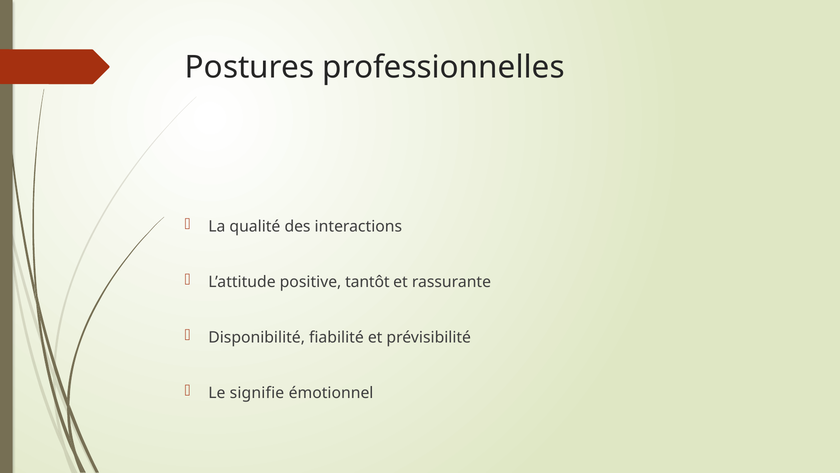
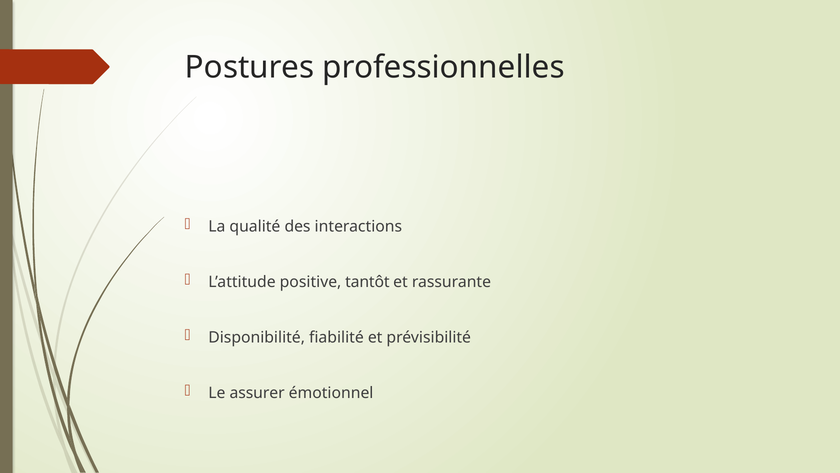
signifie: signifie -> assurer (257, 392)
